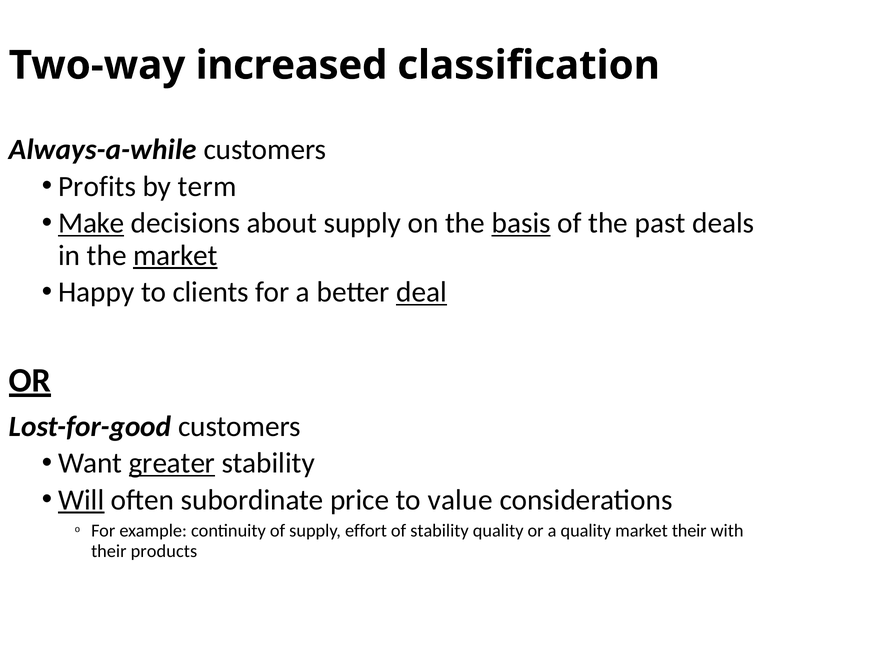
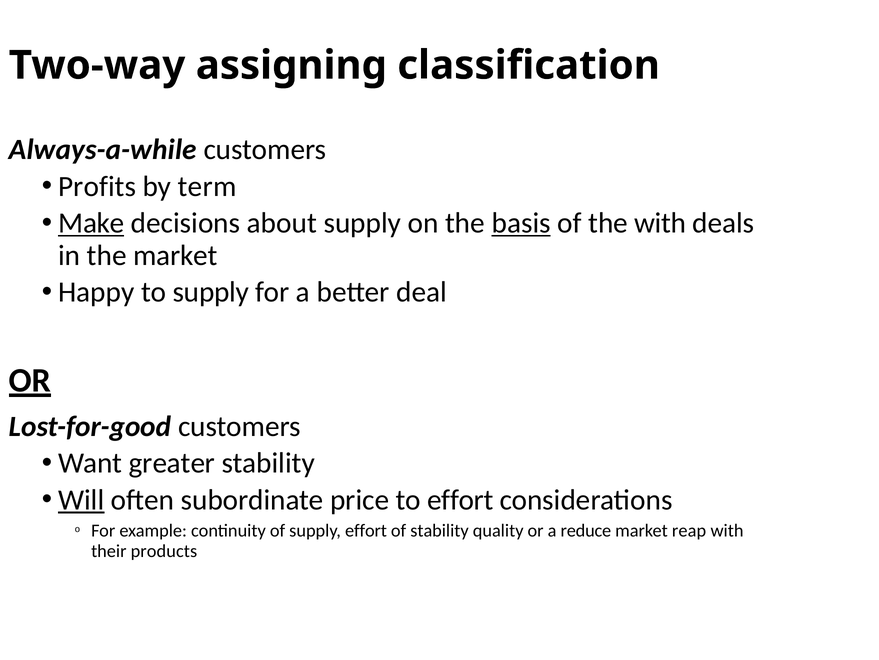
increased: increased -> assigning (291, 65)
the past: past -> with (660, 223)
market underline: present -> none (175, 255)
to clients: clients -> supply (211, 292)
deal underline: present -> none (422, 292)
greater underline: present -> none (172, 463)
to value: value -> effort (460, 499)
a quality: quality -> reduce (586, 530)
market their: their -> reap (689, 530)
